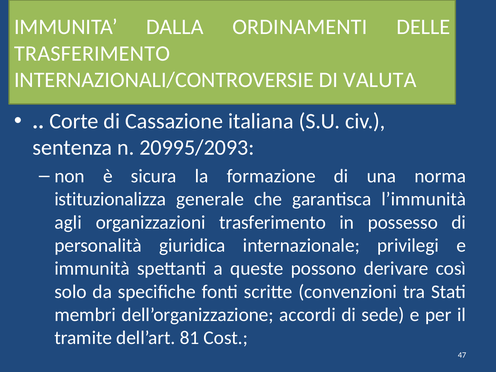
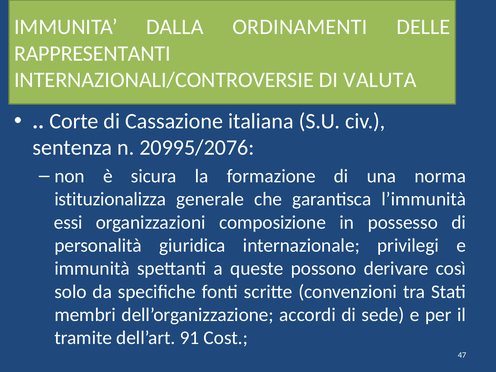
TRASFERIMENTO: TRASFERIMENTO -> RAPPRESENTANTI (92, 54)
20995/2093: 20995/2093 -> 20995/2076 (197, 148)
agli: agli -> essi (68, 222)
organizzazioni trasferimento: trasferimento -> composizione (273, 222)
81: 81 -> 91 (190, 338)
